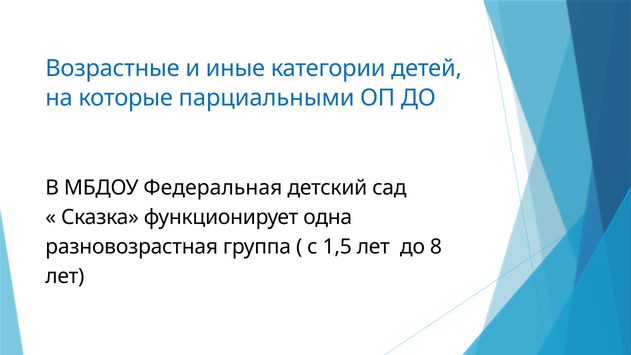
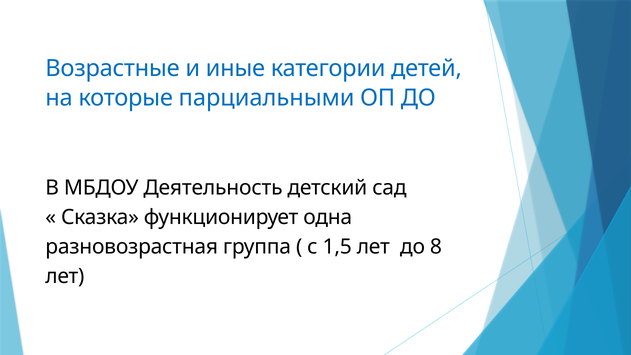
Федеральная: Федеральная -> Деятельность (213, 188)
